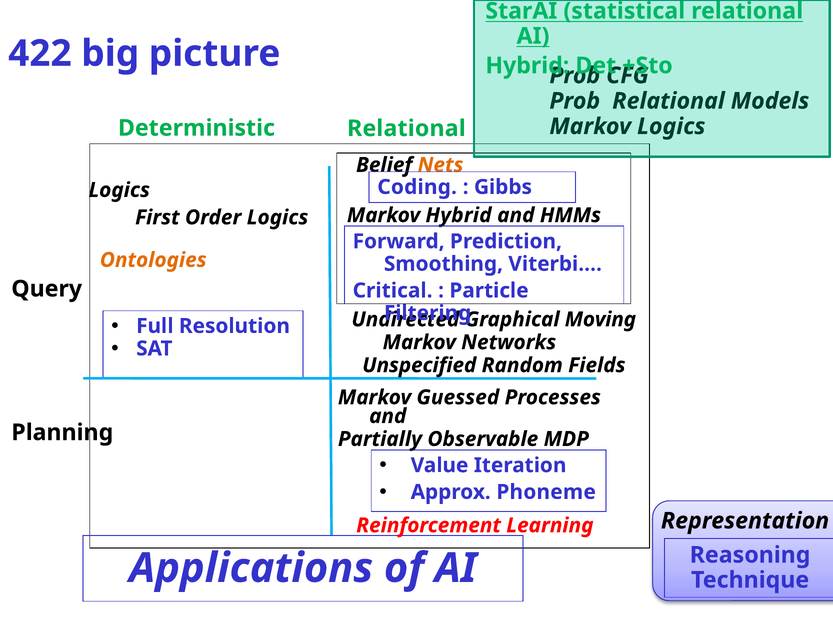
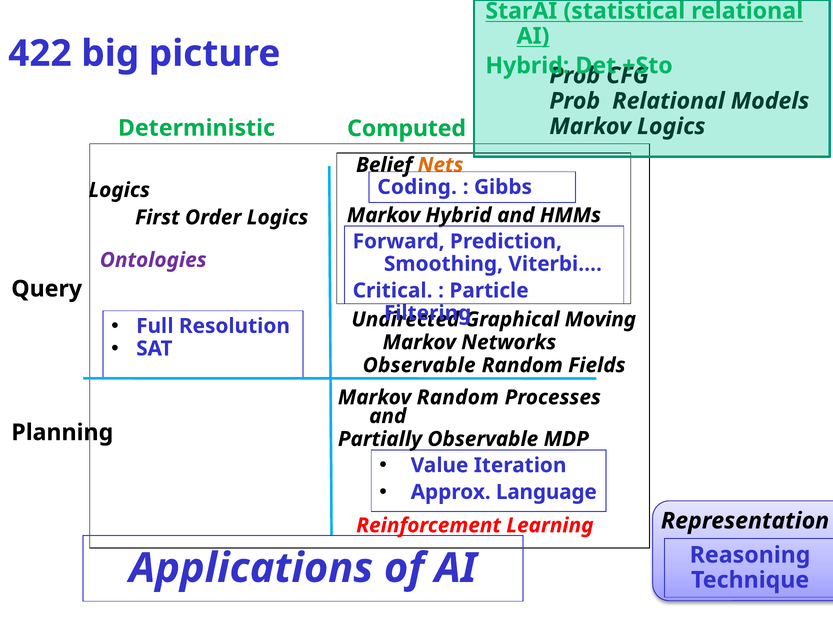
Deterministic Relational: Relational -> Computed (407, 128)
Ontologies colour: orange -> purple (153, 260)
Unspecified: Unspecified -> Observable (419, 365)
Markov Guessed: Guessed -> Random (458, 397)
Phoneme: Phoneme -> Language (546, 492)
